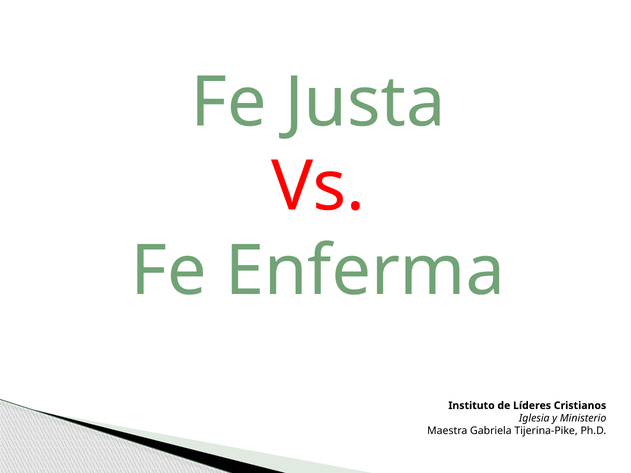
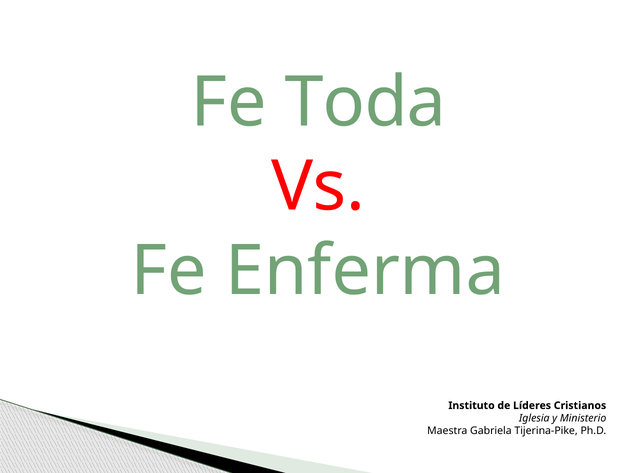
Justa: Justa -> Toda (365, 103)
